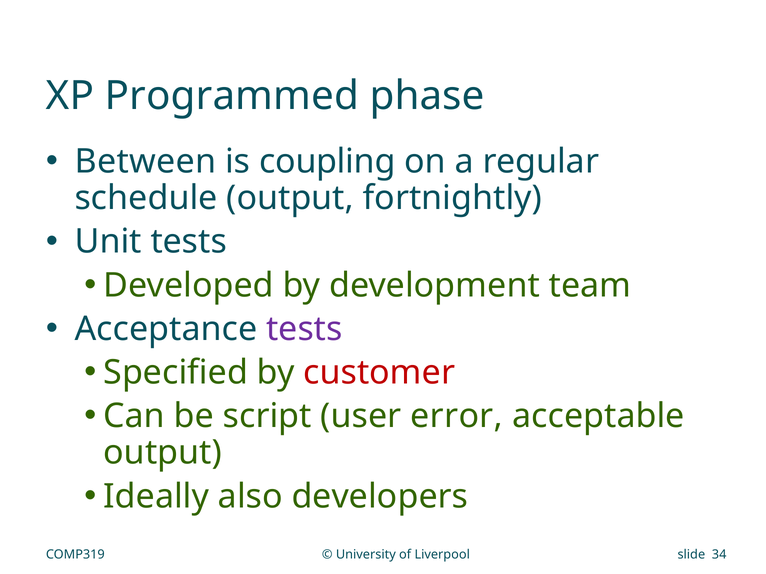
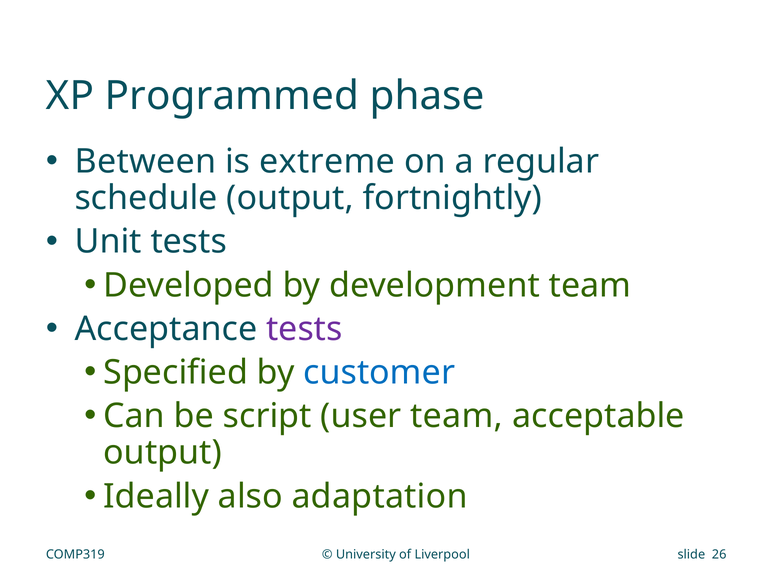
coupling: coupling -> extreme (327, 162)
customer colour: red -> blue (379, 373)
user error: error -> team (457, 416)
developers: developers -> adaptation (380, 497)
34: 34 -> 26 (719, 555)
